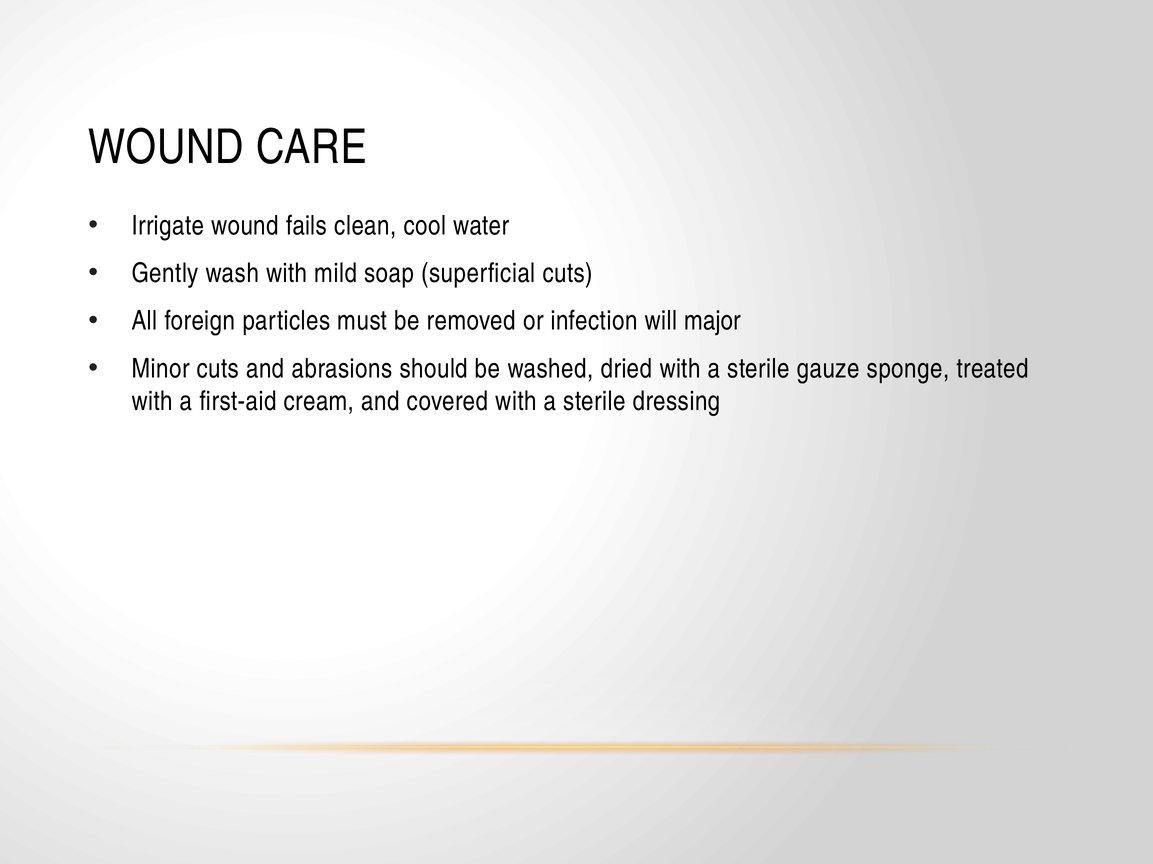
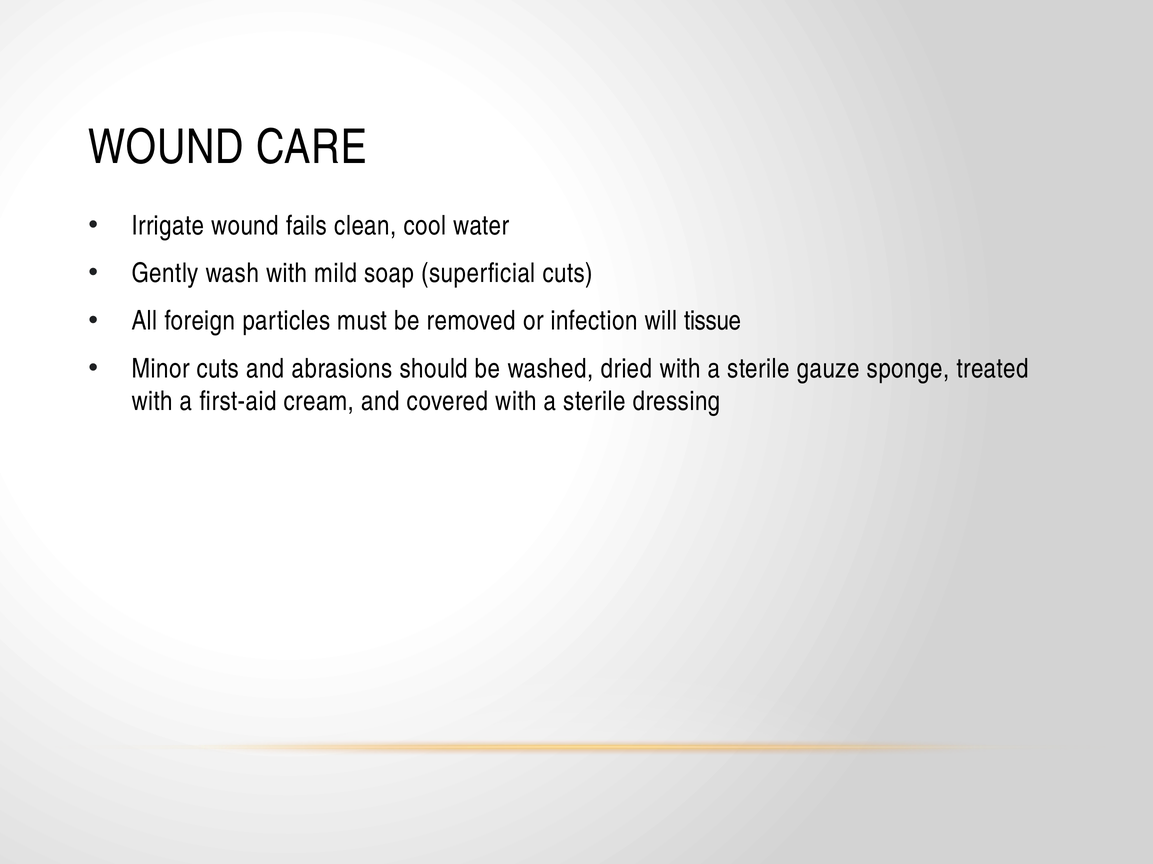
major: major -> tissue (713, 321)
